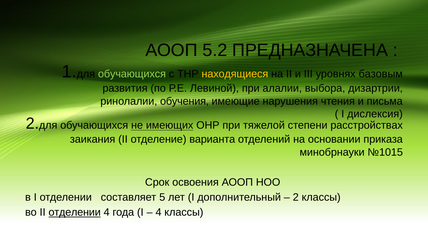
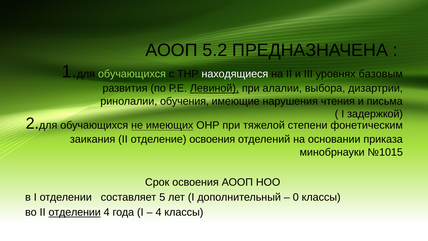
находящиеся colour: yellow -> white (235, 74)
Левиной underline: none -> present (214, 88)
дислексия: дислексия -> задержкой (375, 114)
расстройствах: расстройствах -> фонетическим (367, 125)
отделение варианта: варианта -> освоения (212, 139)
2: 2 -> 0 (296, 197)
